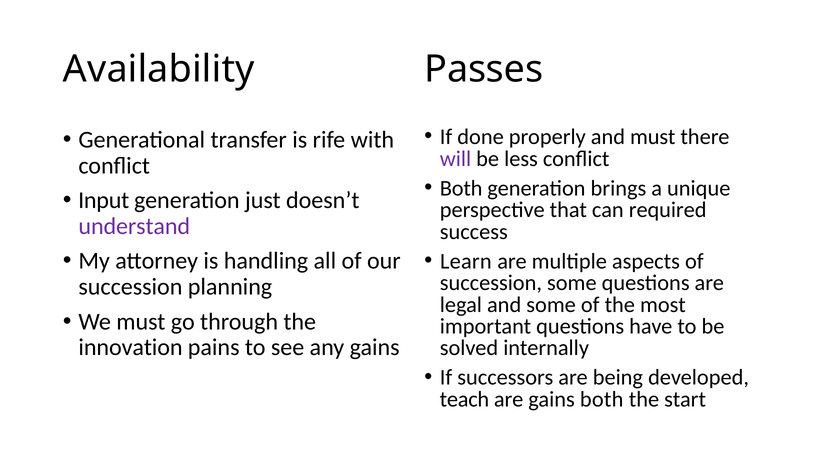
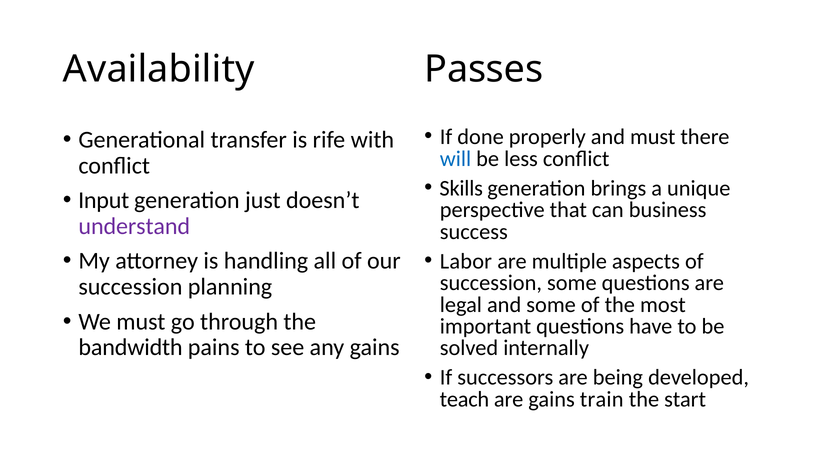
will colour: purple -> blue (455, 159)
Both: Both -> Skills (461, 188)
required: required -> business (668, 210)
Learn: Learn -> Labor (466, 261)
innovation: innovation -> bandwidth (131, 347)
gains both: both -> train (602, 399)
